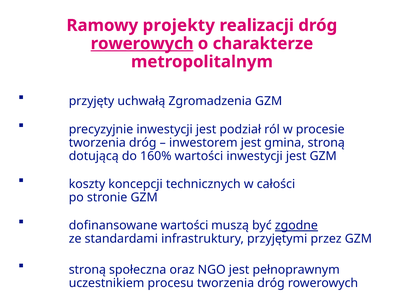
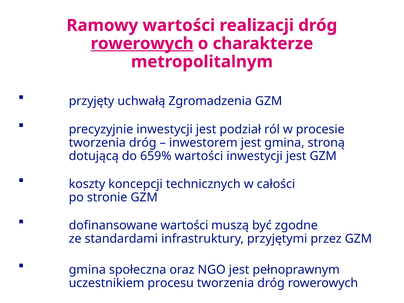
Ramowy projekty: projekty -> wartości (179, 25)
160%: 160% -> 659% (156, 156)
zgodne underline: present -> none (296, 226)
stroną: stroną -> gmina (87, 270)
